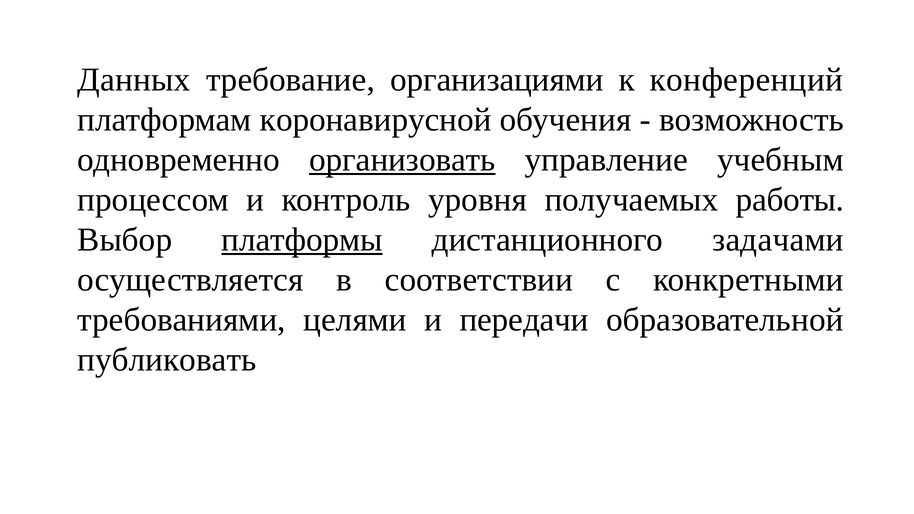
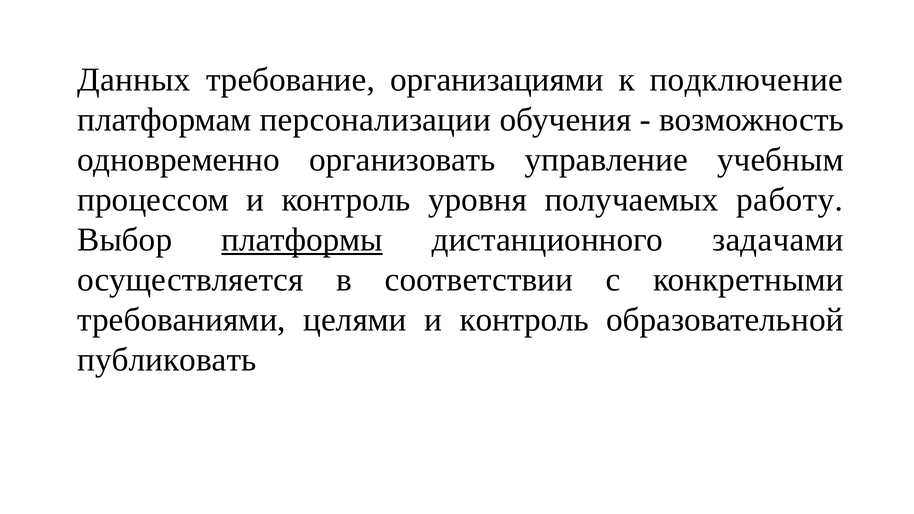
конференций: конференций -> подключение (747, 80)
коронавирусной: коронавирусной -> персонализации (376, 120)
организовать underline: present -> none (402, 160)
работы: работы -> работу (790, 200)
целями и передачи: передачи -> контроль (524, 320)
